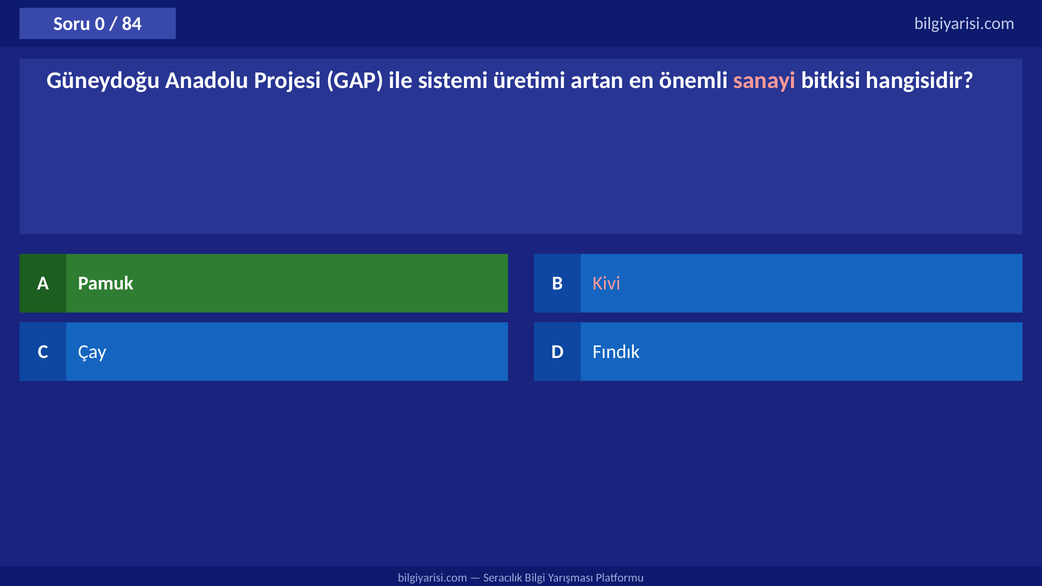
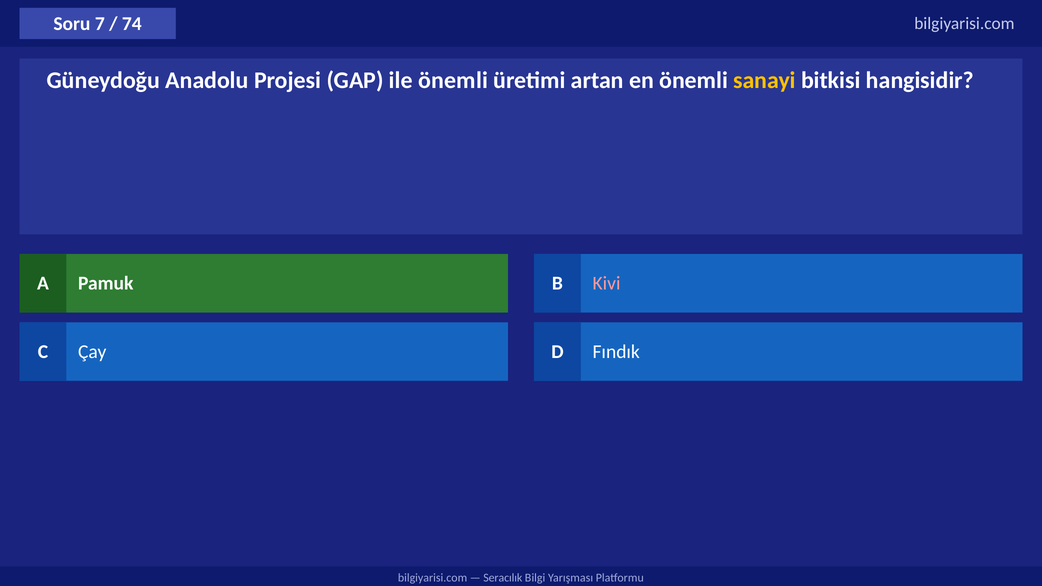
0: 0 -> 7 (100, 24)
84: 84 -> 74 (132, 24)
ile sistemi: sistemi -> önemli (453, 80)
sanayi colour: pink -> yellow (764, 80)
